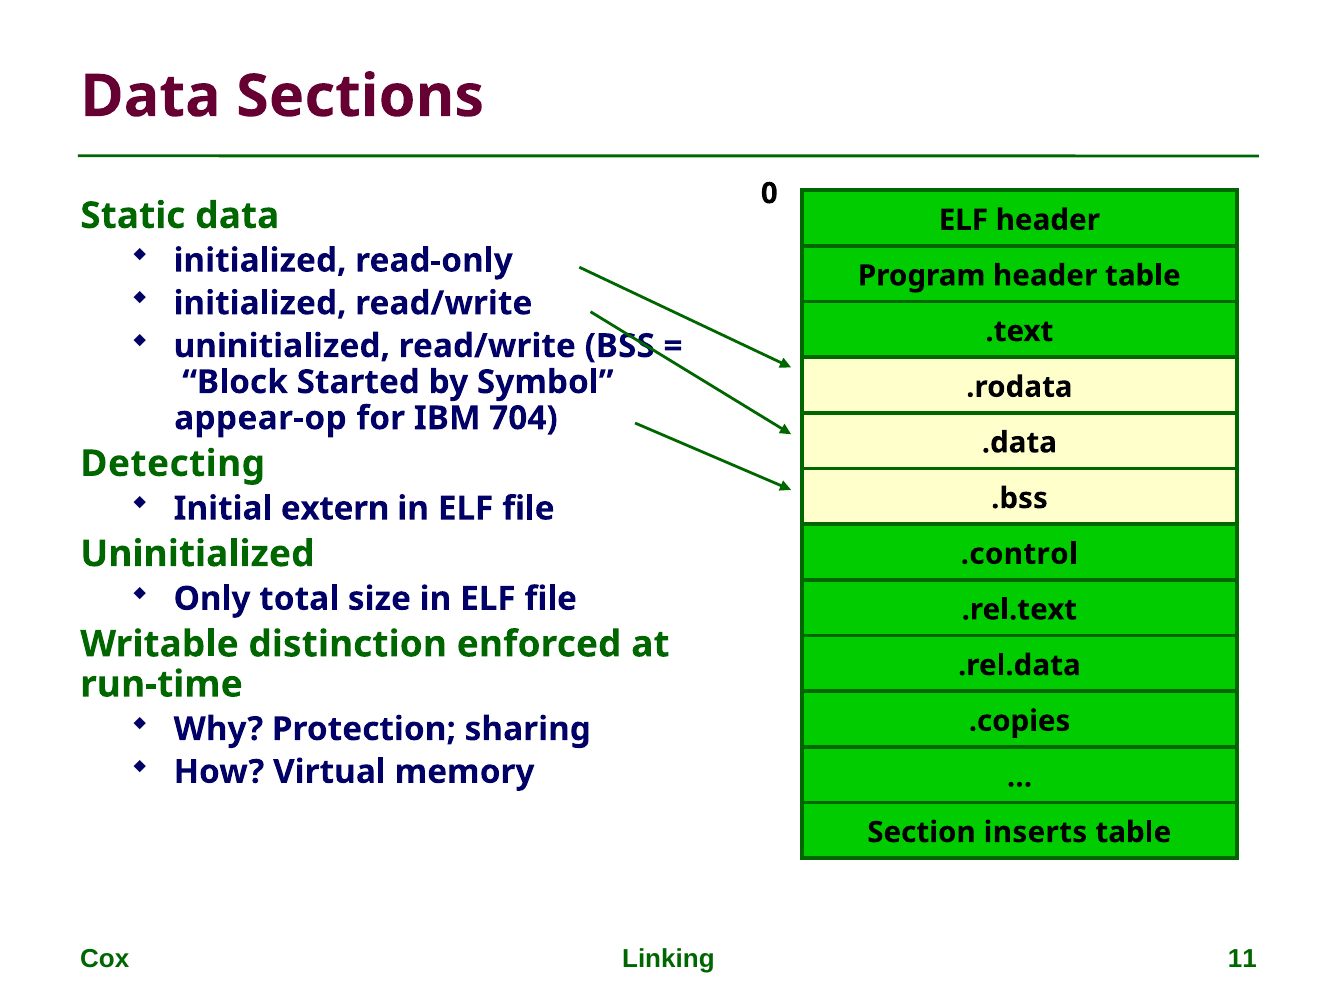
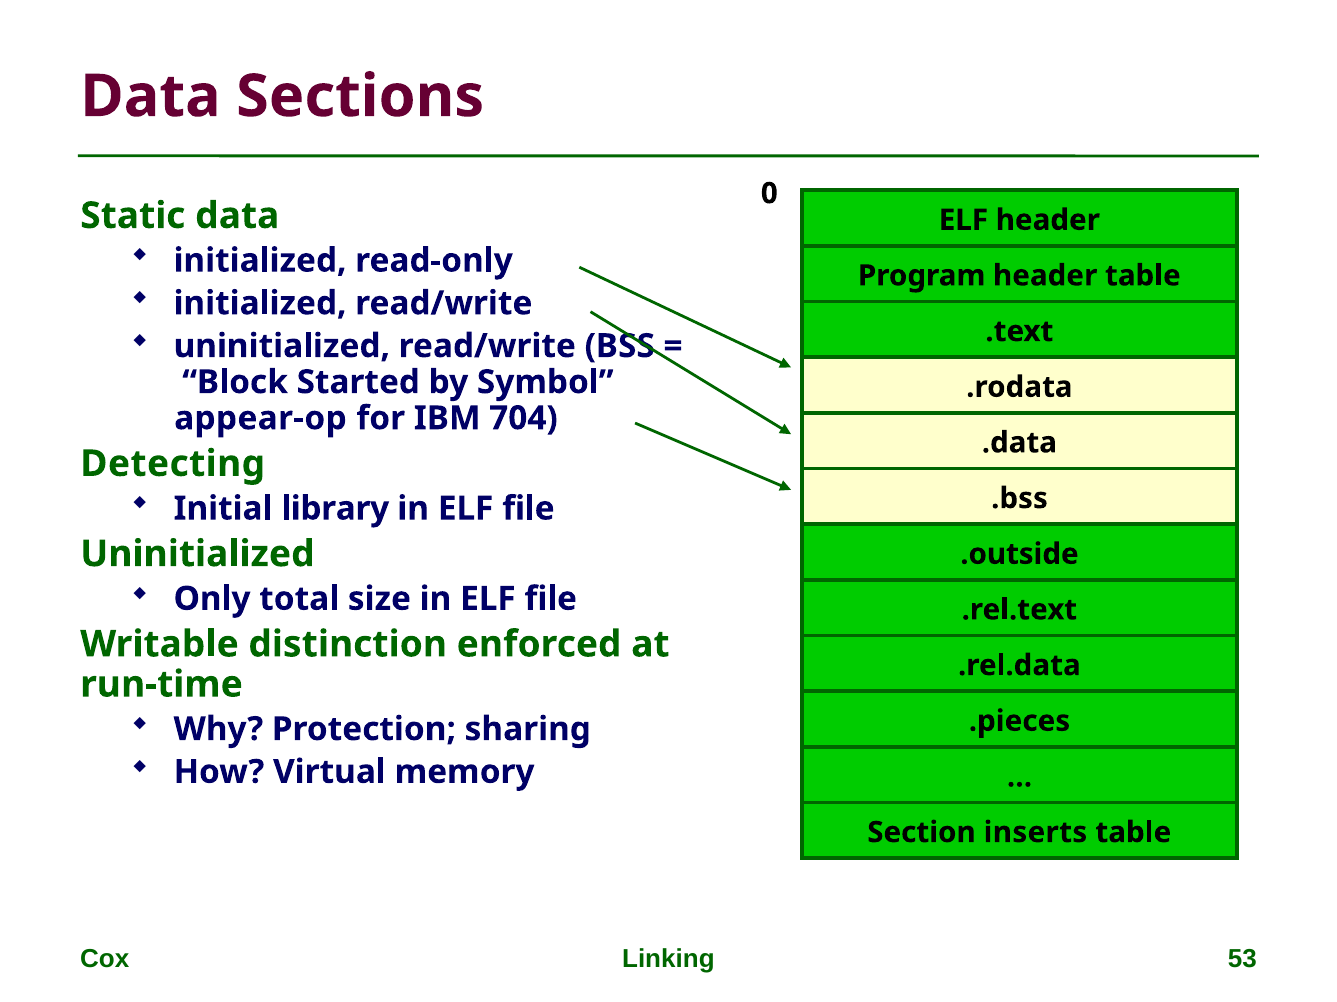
extern: extern -> library (335, 509)
.control: .control -> .outside (1019, 554)
.copies: .copies -> .pieces (1019, 722)
11: 11 -> 53 (1242, 960)
